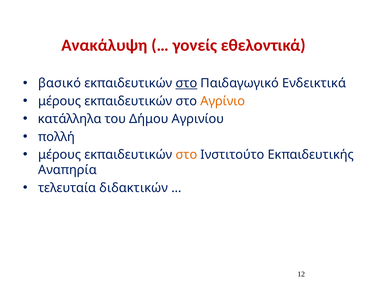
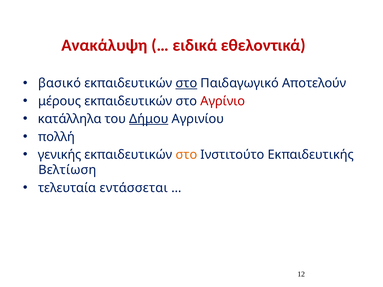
γονείς: γονείς -> ειδικά (195, 45)
Ενδεικτικά: Ενδεικτικά -> Αποτελούν (314, 83)
Αγρίνιο colour: orange -> red (223, 101)
Δήμου underline: none -> present (149, 119)
μέρους: μέρους -> γενικής (60, 155)
Αναπηρία: Αναπηρία -> Βελτίωση (67, 170)
διδακτικών: διδακτικών -> εντάσσεται (134, 188)
